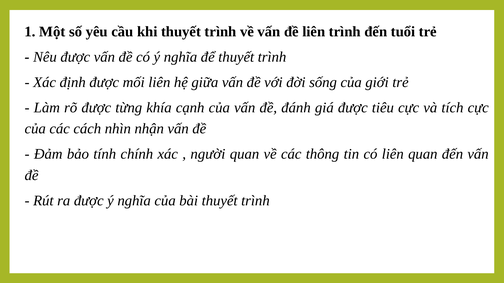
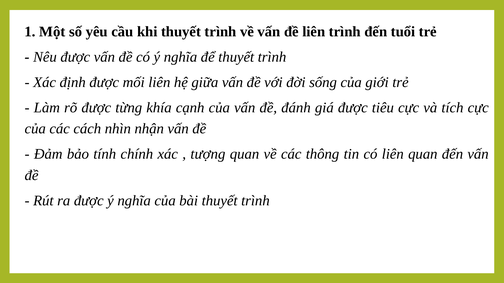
người: người -> tượng (208, 154)
